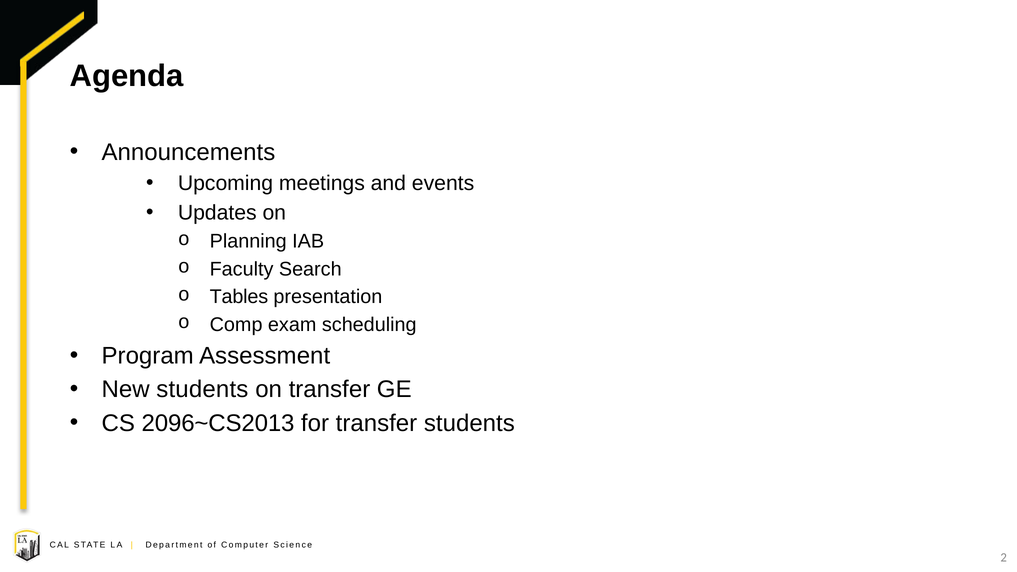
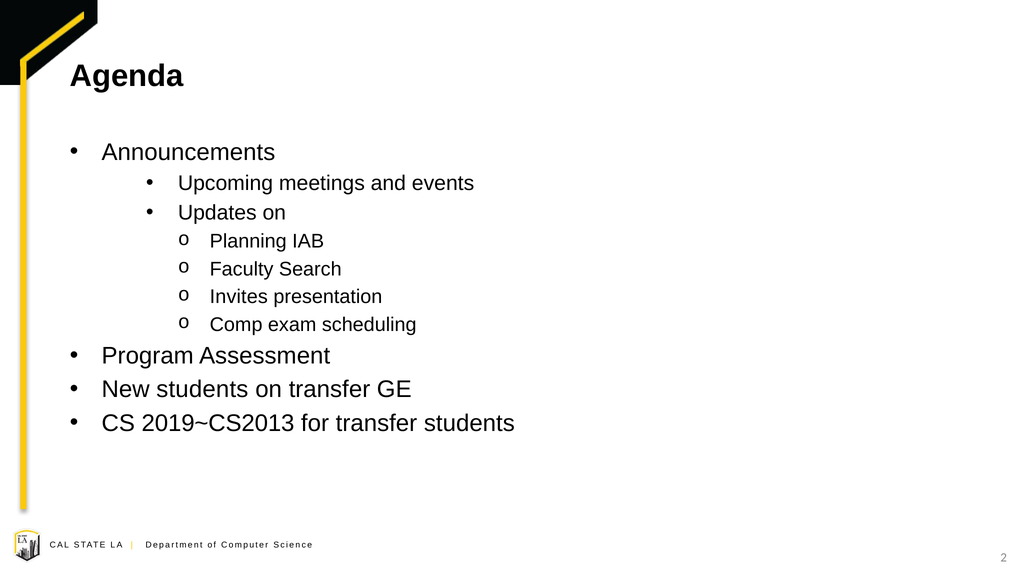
Tables: Tables -> Invites (239, 297)
2096~CS2013: 2096~CS2013 -> 2019~CS2013 (218, 423)
